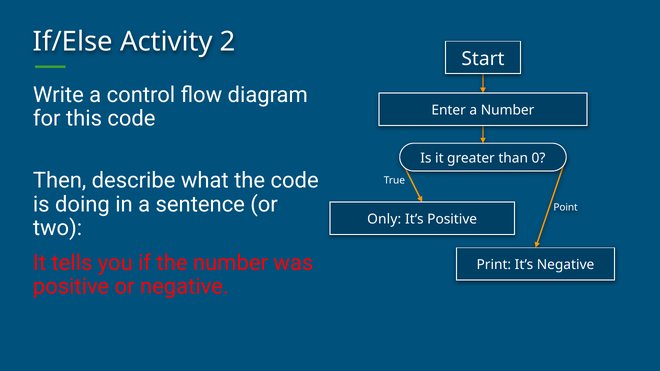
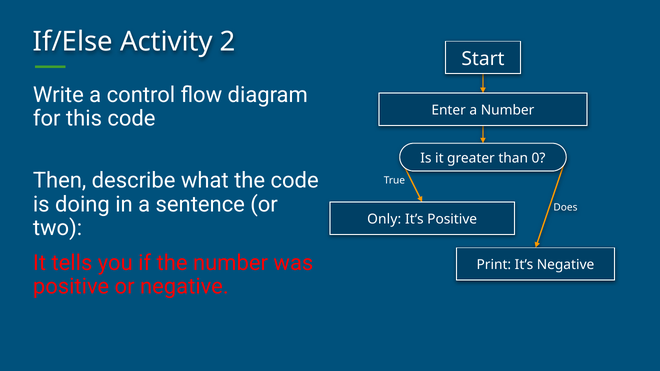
Point: Point -> Does (566, 208)
